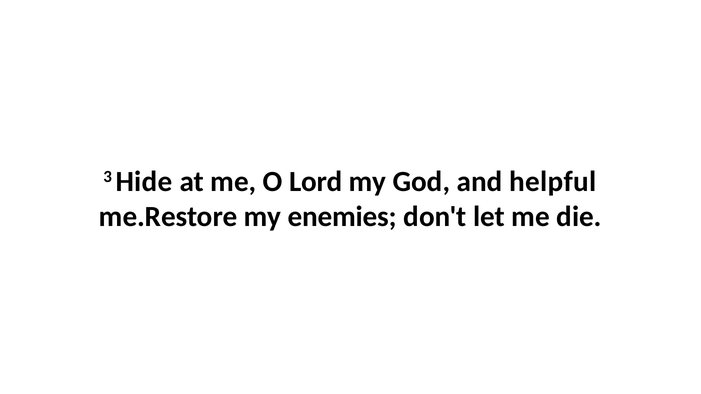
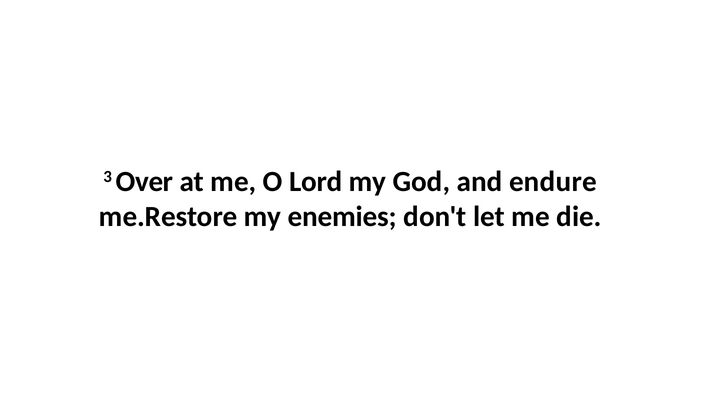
Hide: Hide -> Over (144, 182)
helpful: helpful -> endure (553, 182)
